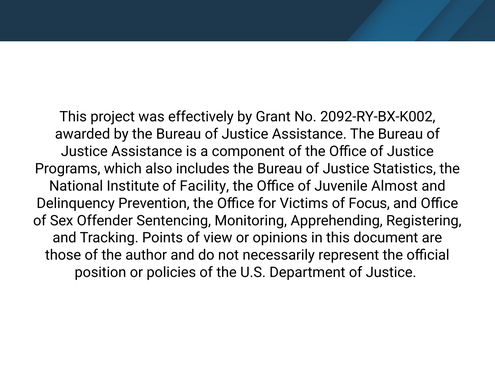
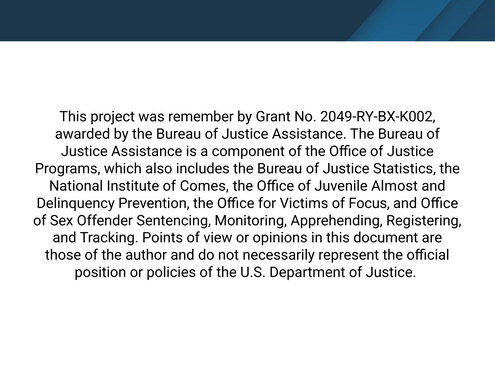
effectively: effectively -> remember (201, 117)
2092-RY-BX-K002: 2092-RY-BX-K002 -> 2049-RY-BX-K002 (378, 117)
Facility: Facility -> Comes (204, 186)
